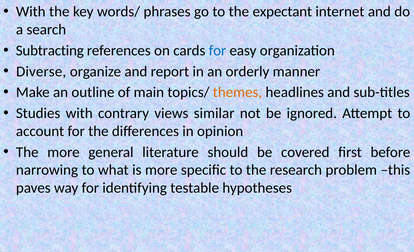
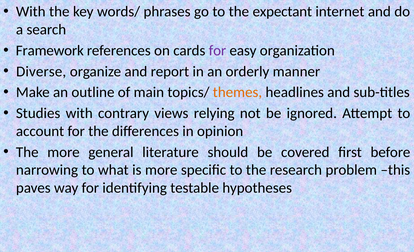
Subtracting: Subtracting -> Framework (50, 51)
for colour: blue -> purple (217, 51)
similar: similar -> relying (214, 113)
